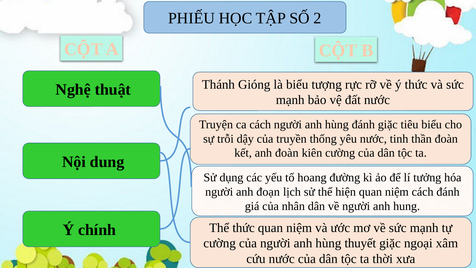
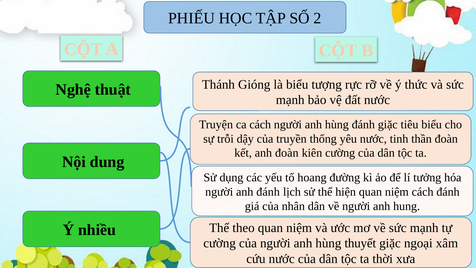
anh đoạn: đoạn -> đánh (268, 192)
Thể thức: thức -> theo (244, 228)
chính: chính -> nhiều (97, 230)
